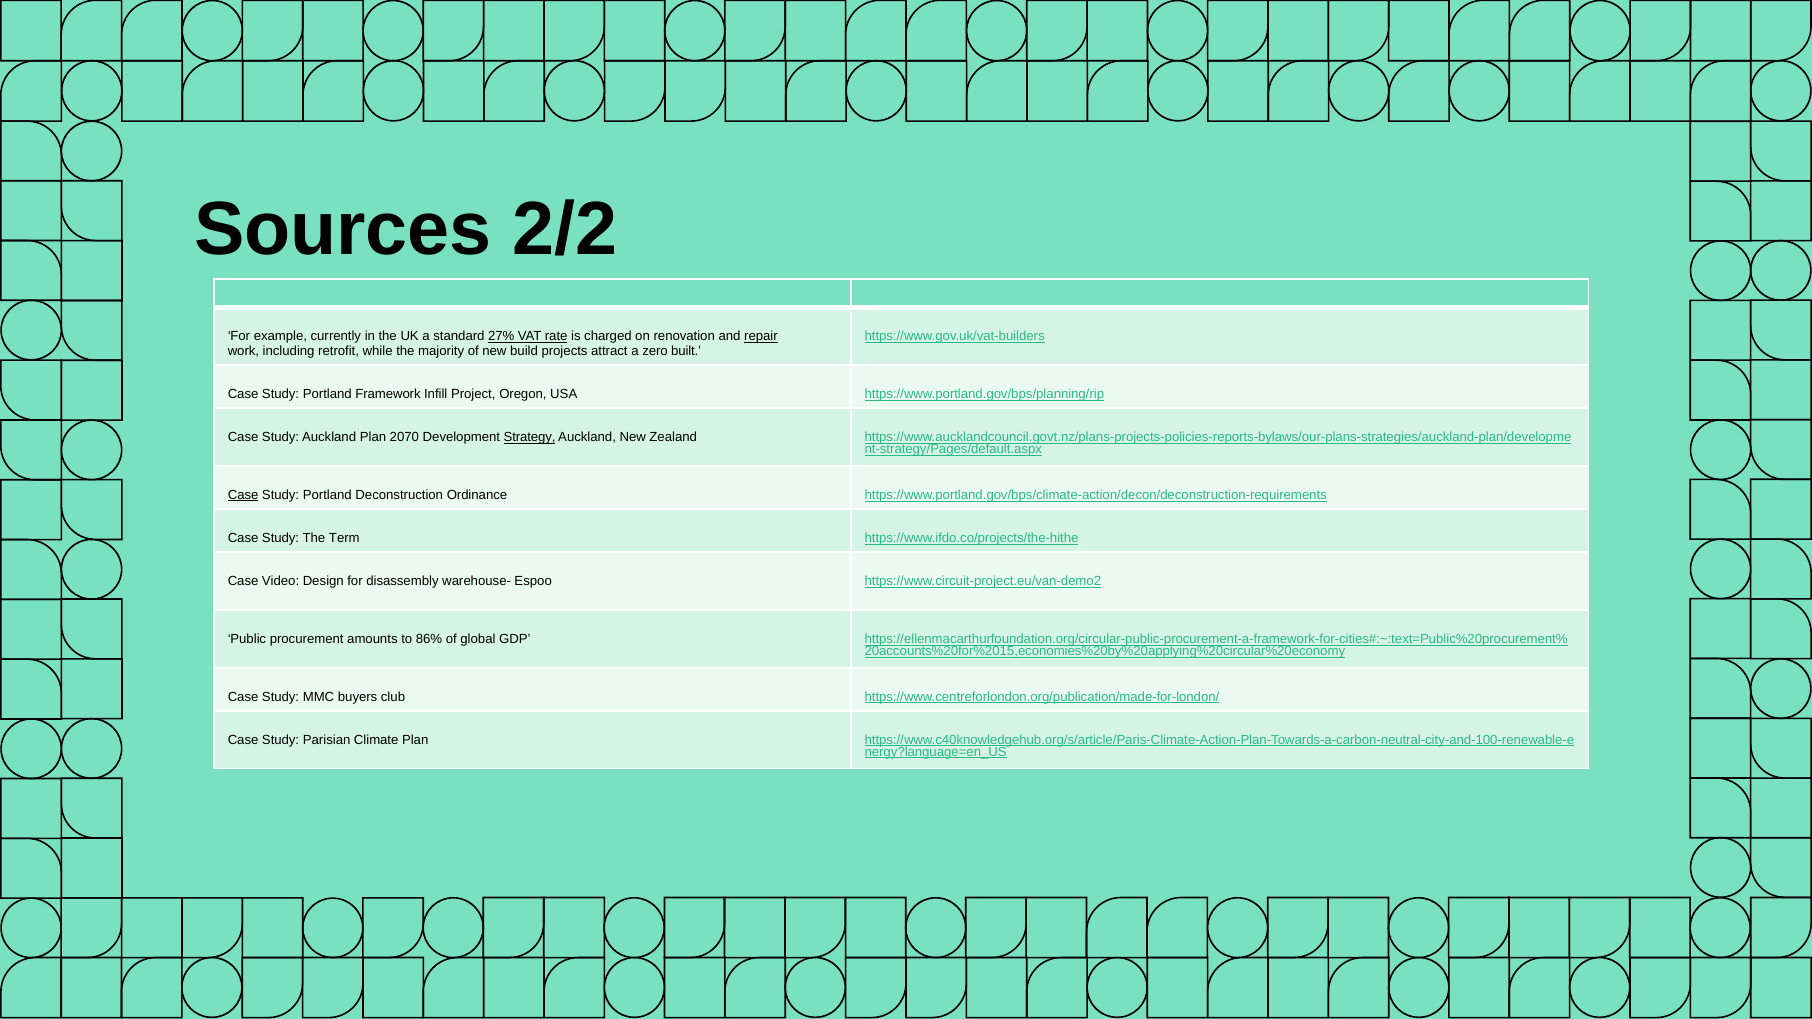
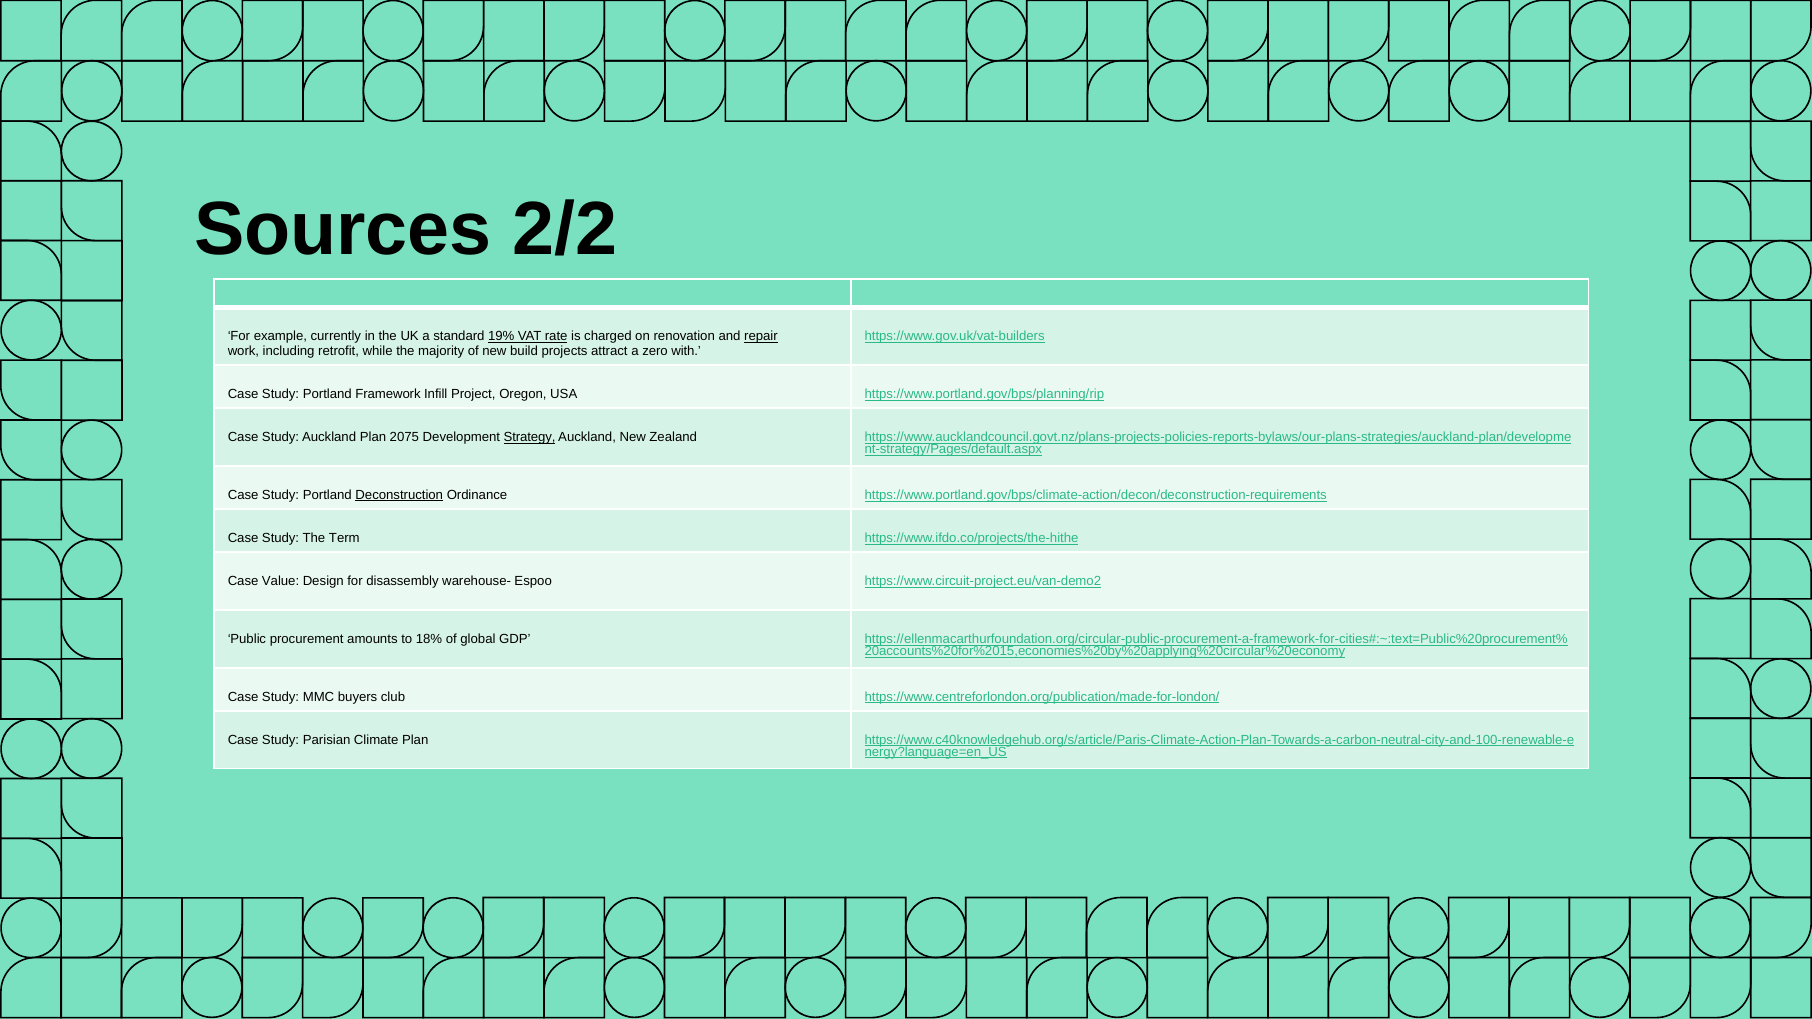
27%: 27% -> 19% (501, 337)
built: built -> with (686, 351)
2070: 2070 -> 2075 (404, 438)
Case underline: present -> none (243, 495)
Deconstruction underline: none -> present (399, 495)
Video: Video -> Value (281, 581)
86%: 86% -> 18% (429, 639)
